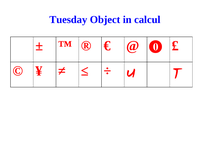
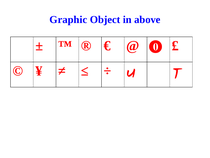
Tuesday: Tuesday -> Graphic (68, 19)
calcul: calcul -> above (147, 19)
